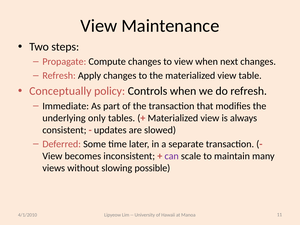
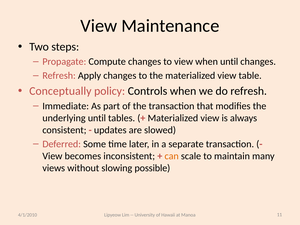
when next: next -> until (229, 62)
underlying only: only -> until (97, 118)
can colour: purple -> orange (172, 156)
